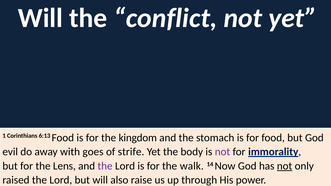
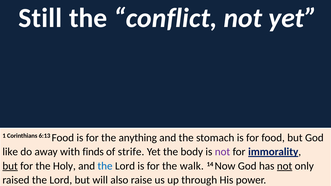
Will: Will -> Still (40, 18)
kingdom: kingdom -> anything (138, 138)
evil: evil -> like (10, 152)
goes: goes -> finds (93, 152)
but underline: none -> present (10, 166)
Lens: Lens -> Holy (64, 166)
the colour: purple -> blue (105, 166)
